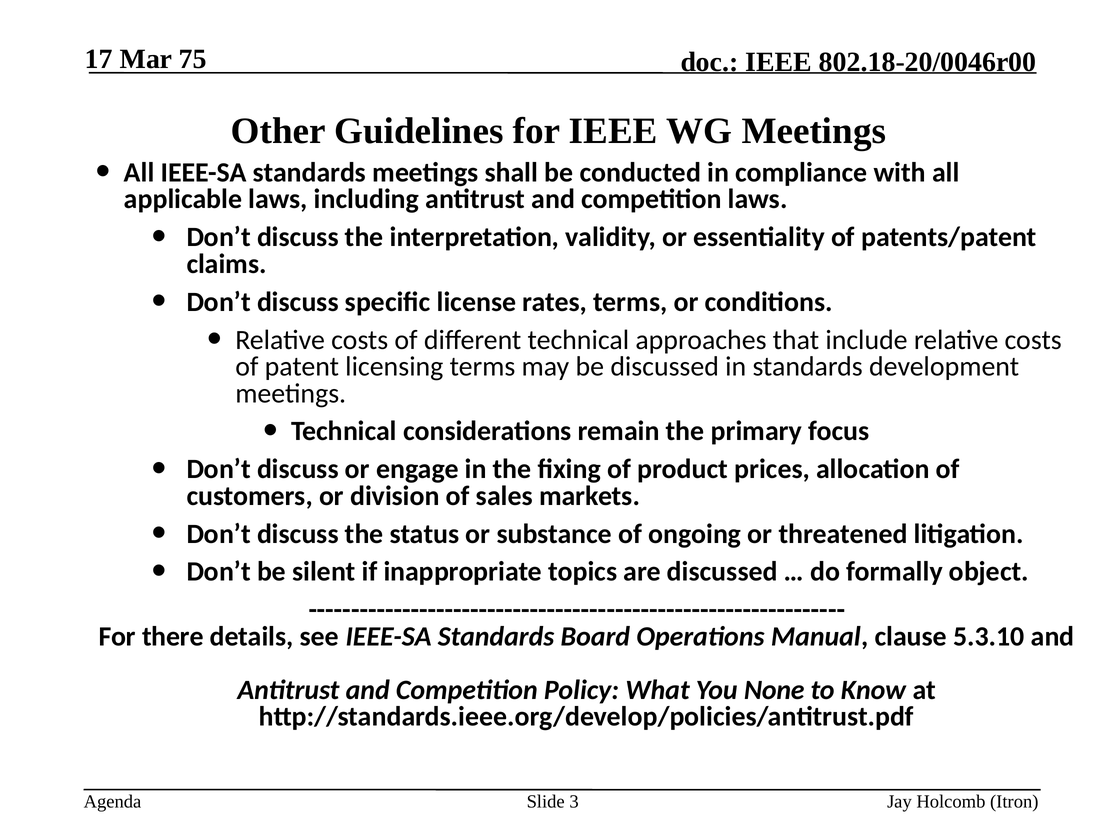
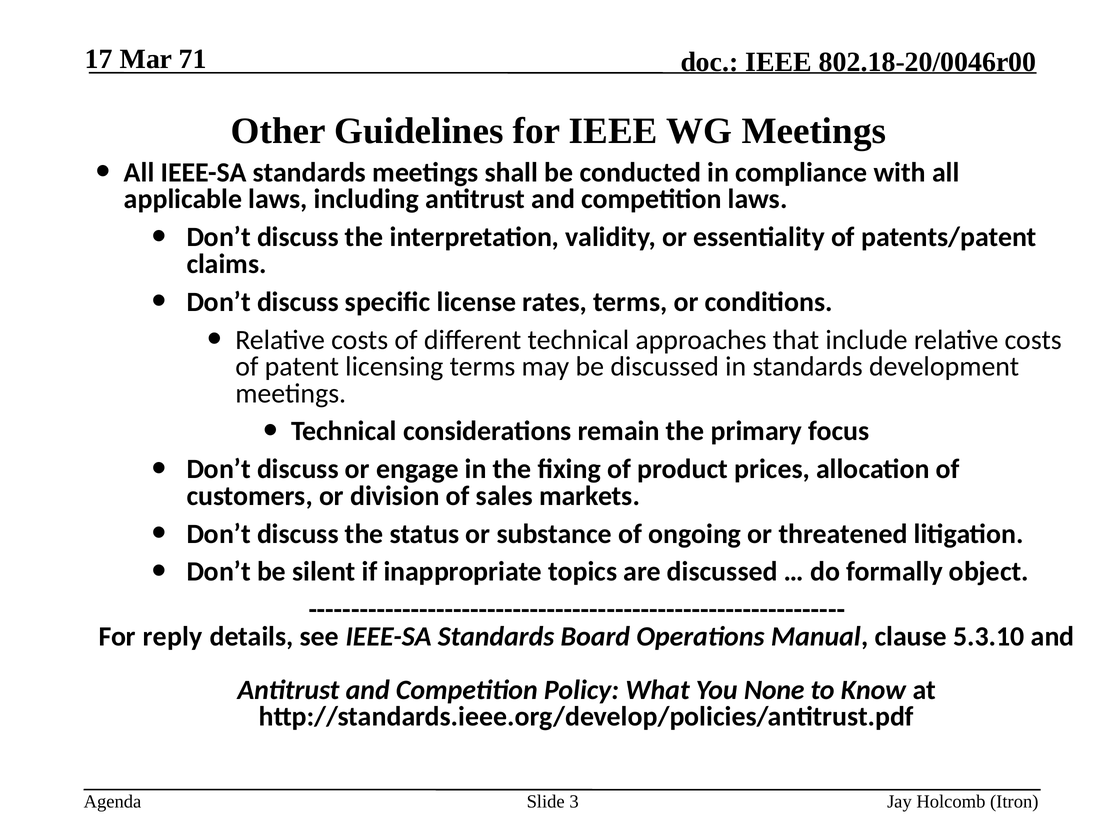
75: 75 -> 71 (193, 59)
there: there -> reply (173, 637)
